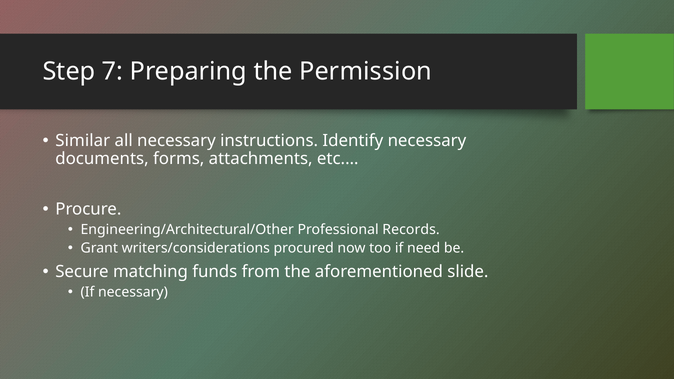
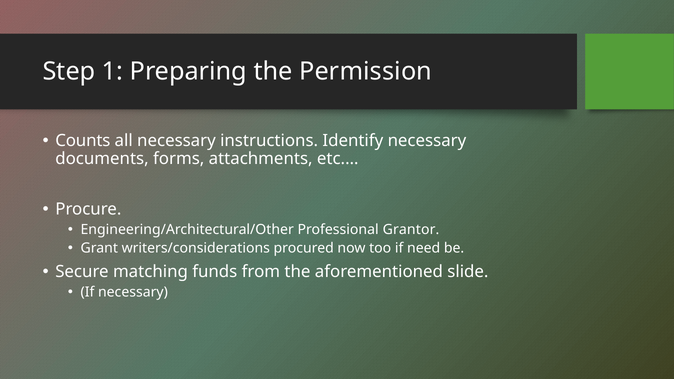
7: 7 -> 1 (113, 71)
Similar: Similar -> Counts (83, 141)
Records: Records -> Grantor (411, 230)
